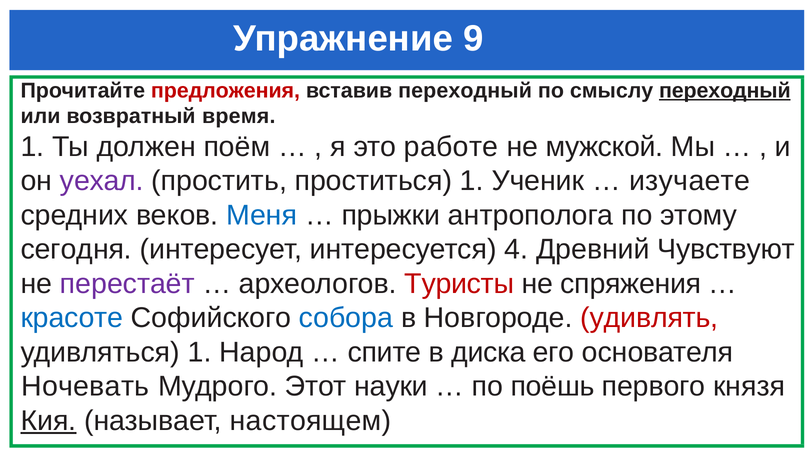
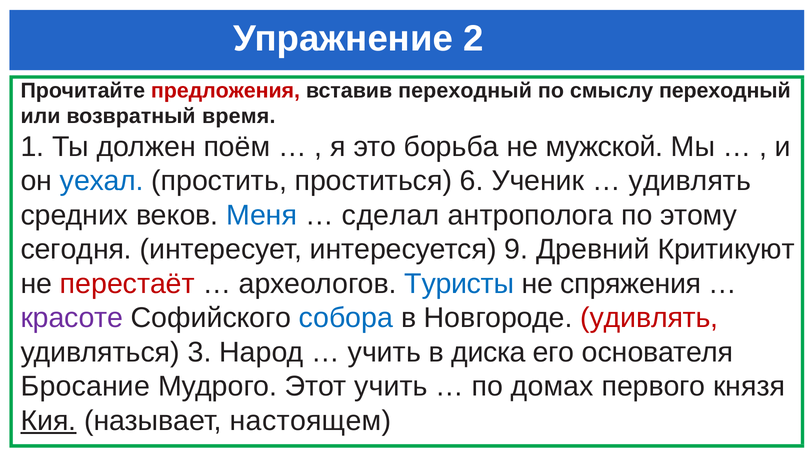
9: 9 -> 2 (473, 39)
переходный underline: present -> none (725, 91)
работе: работе -> борьба (451, 147)
уехал colour: purple -> blue (102, 181)
проститься 1: 1 -> 6 (472, 181)
изучаете: изучаете -> удивлять (690, 181)
прыжки: прыжки -> сделал (391, 215)
4: 4 -> 9 (516, 250)
Чувствуют: Чувствуют -> Критикуют (726, 250)
перестаёт colour: purple -> red (127, 284)
Туристы colour: red -> blue (459, 284)
красоте colour: blue -> purple (72, 318)
удивляться 1: 1 -> 3 (200, 353)
спите: спите -> учить (384, 353)
Ночевать: Ночевать -> Бросание (85, 387)
Этот науки: науки -> учить (391, 387)
поёшь: поёшь -> домах (552, 387)
